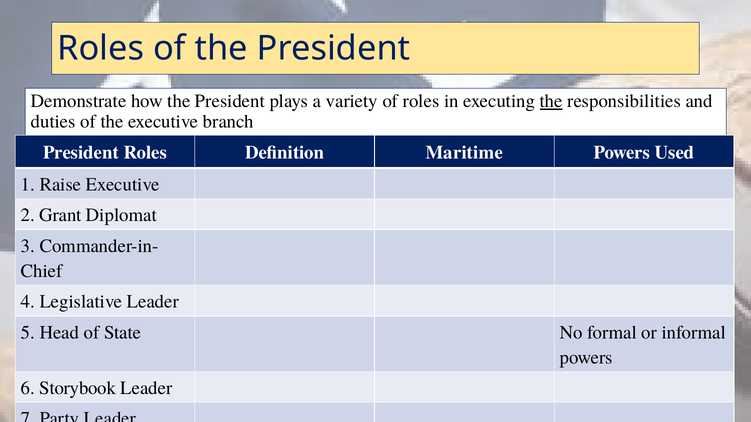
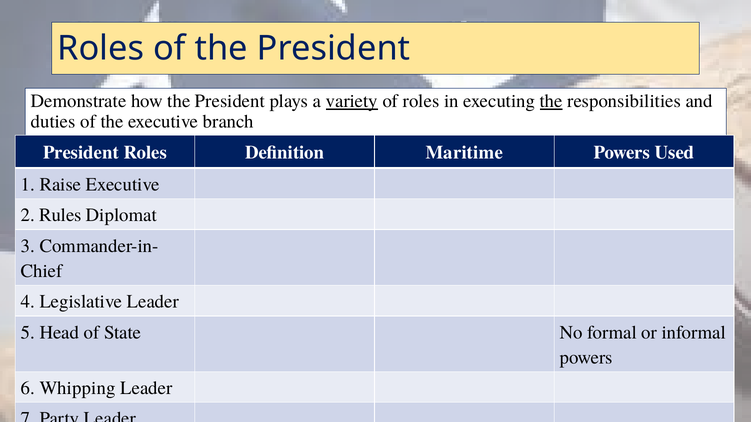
variety underline: none -> present (352, 101)
Grant: Grant -> Rules (60, 216)
Storybook: Storybook -> Whipping (78, 388)
